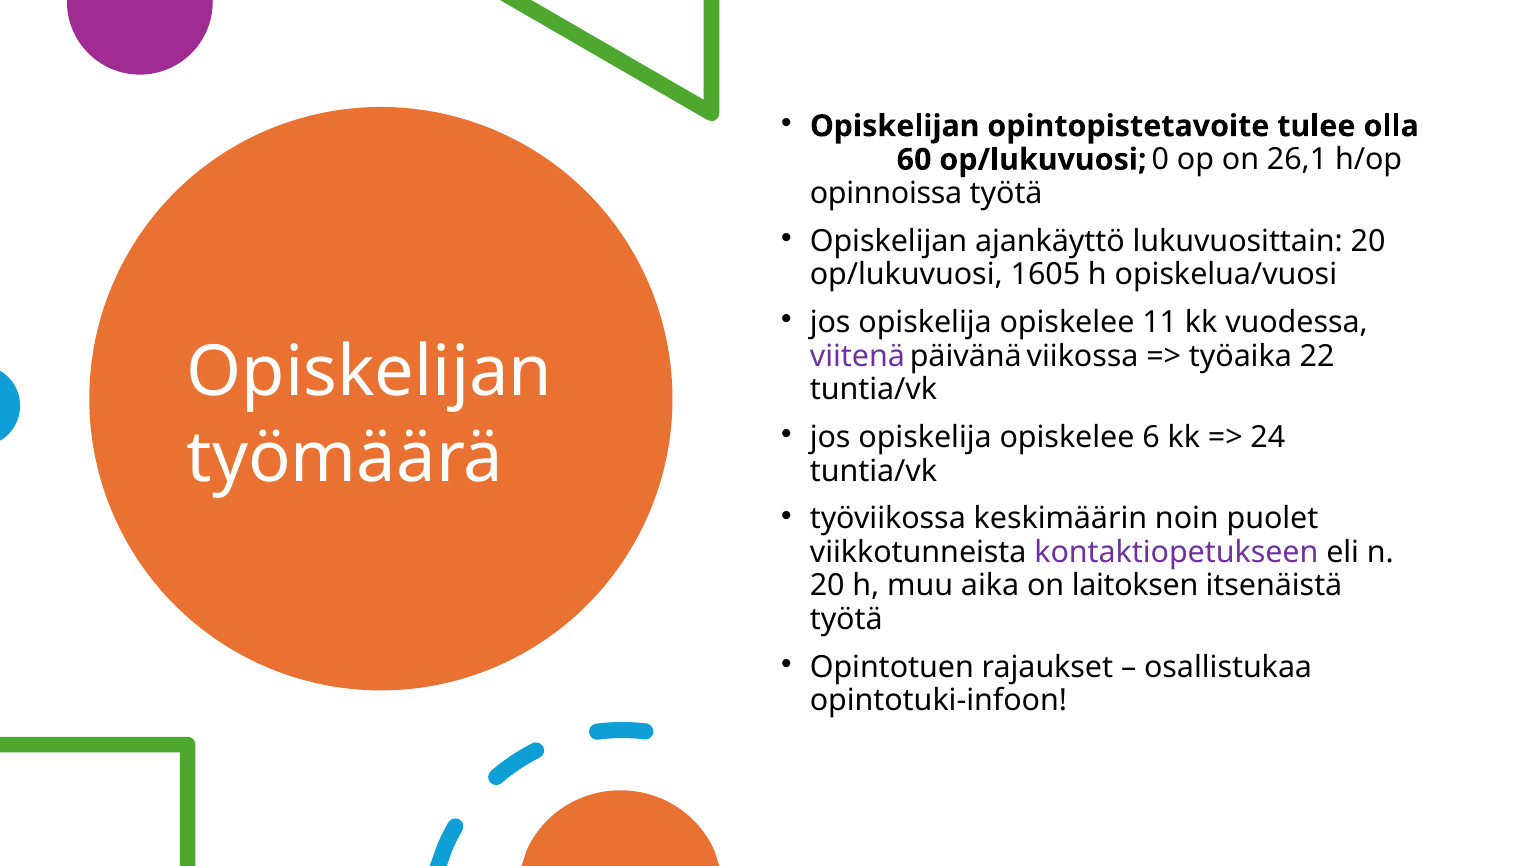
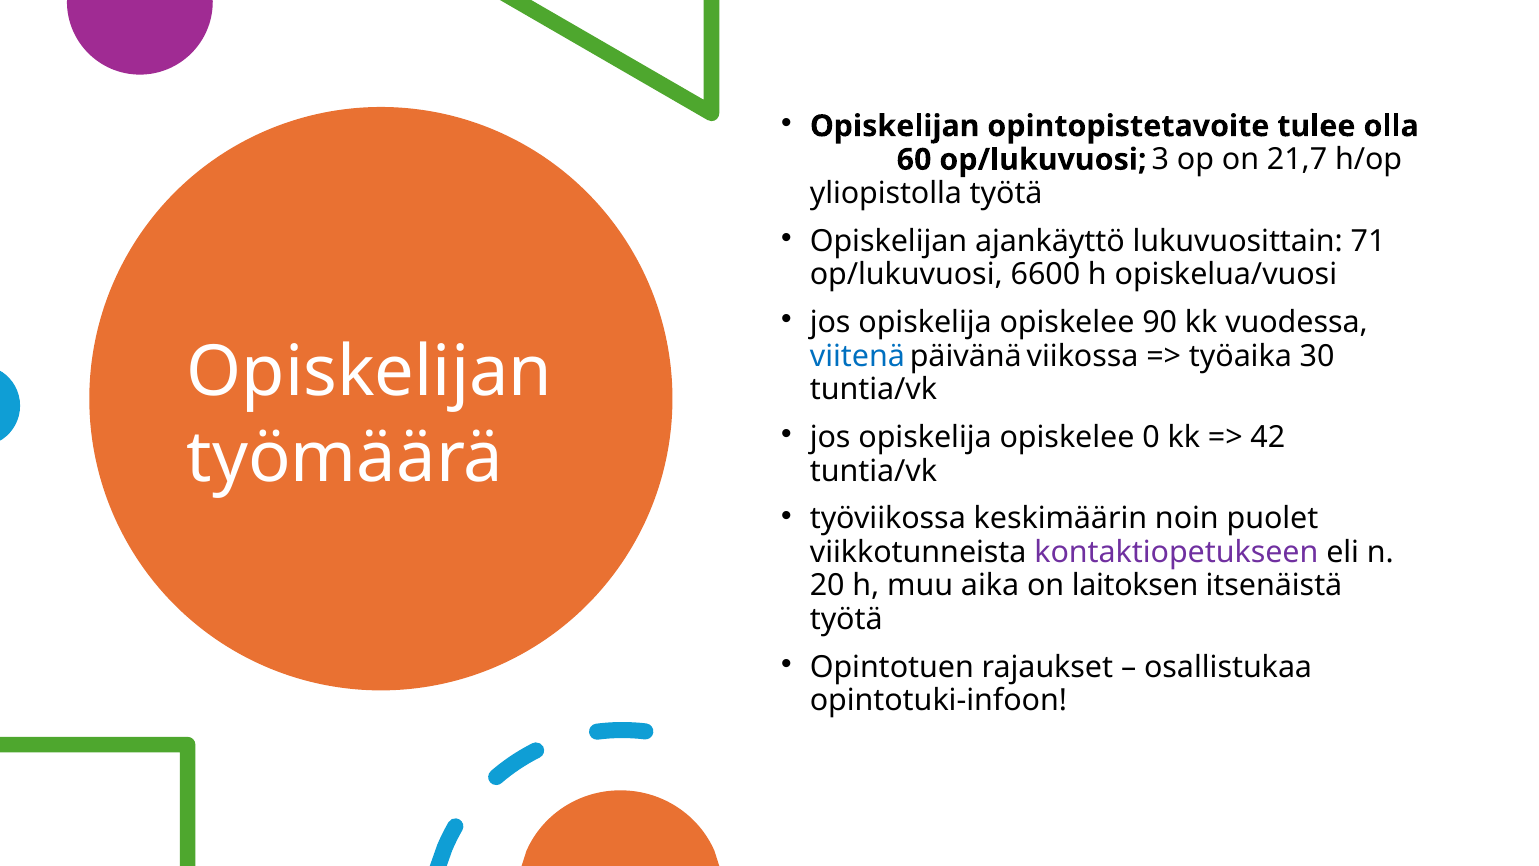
0: 0 -> 3 (1160, 160)
26,1: 26,1 -> 21,7 (1297, 160)
opinnoissa: opinnoissa -> yliopistolla (886, 193)
lukuvuosittain 20: 20 -> 71 (1368, 241)
1605: 1605 -> 6600 (1045, 275)
11: 11 -> 90 (1160, 322)
viitenä colour: purple -> blue (857, 356)
22: 22 -> 30 (1317, 356)
6: 6 -> 0 (1151, 437)
24: 24 -> 42 (1268, 437)
